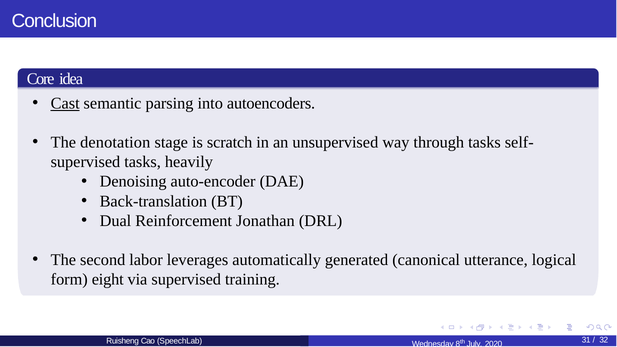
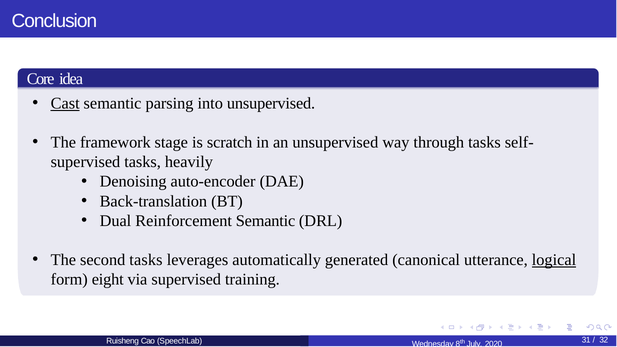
into autoencoders: autoencoders -> unsupervised (271, 103)
denotation: denotation -> framework (115, 143)
Reinforcement Jonathan: Jonathan -> Semantic (266, 221)
second labor: labor -> tasks (146, 260)
logical underline: none -> present (554, 260)
